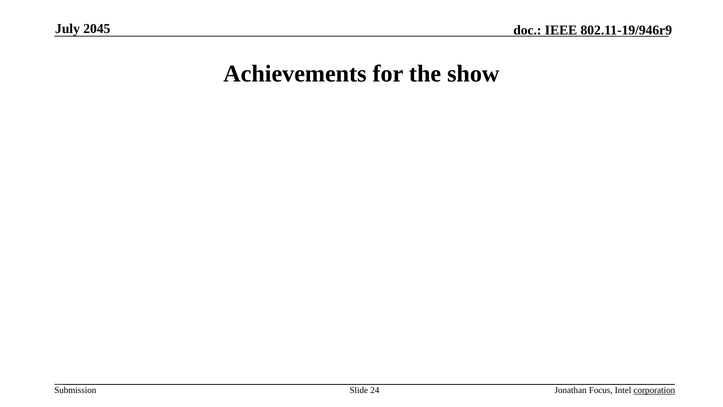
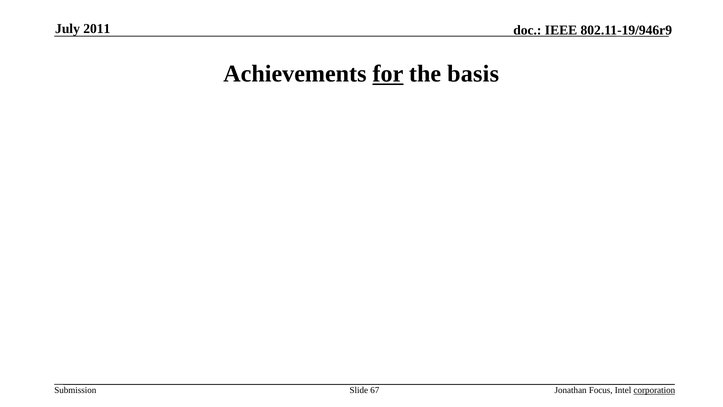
2045: 2045 -> 2011 (97, 29)
for underline: none -> present (388, 74)
show: show -> basis (473, 74)
24: 24 -> 67 (375, 390)
